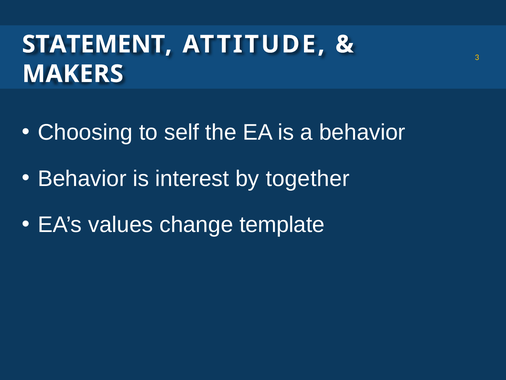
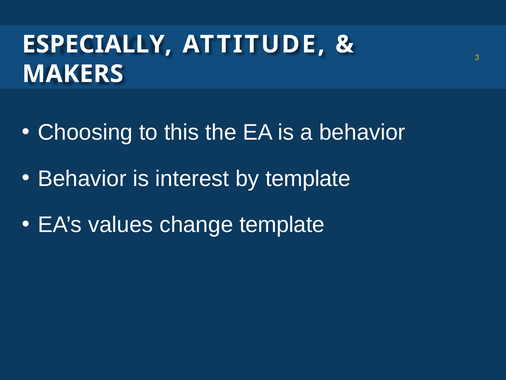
STATEMENT: STATEMENT -> ESPECIALLY (97, 44)
self: self -> this (182, 132)
by together: together -> template (308, 178)
